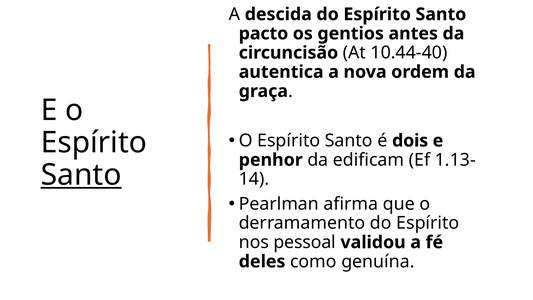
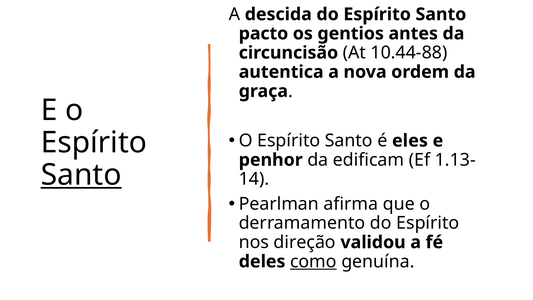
10.44-40: 10.44-40 -> 10.44-88 (409, 53)
dois: dois -> eles (410, 141)
pessoal: pessoal -> direção (305, 242)
como underline: none -> present (313, 261)
